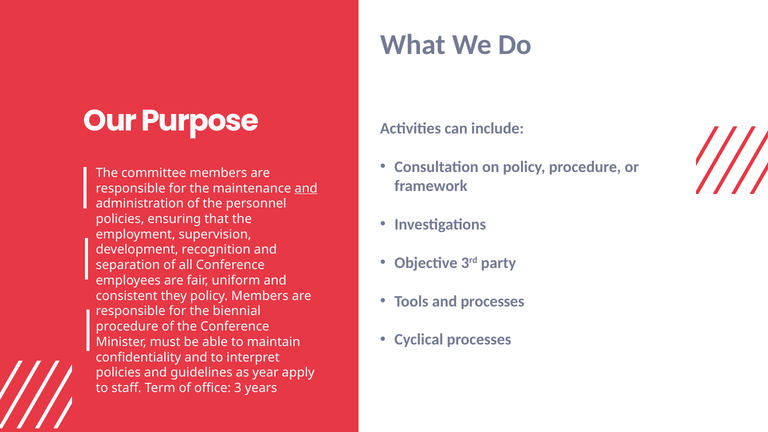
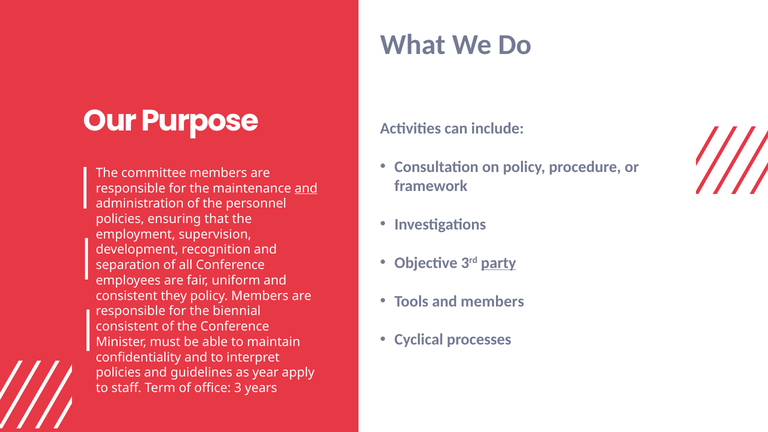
party underline: none -> present (499, 263)
and processes: processes -> members (492, 301)
procedure: procedure -> consistent (127, 327)
